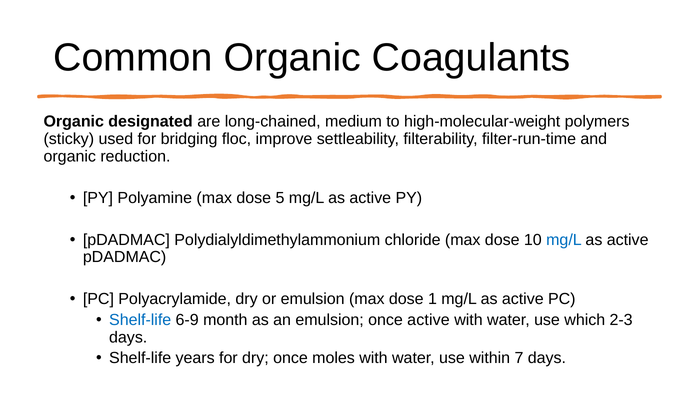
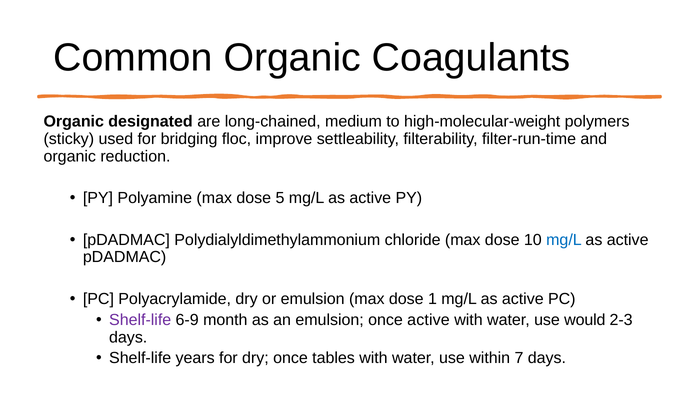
Shelf-life colour: blue -> purple (140, 320)
which: which -> would (585, 320)
moles: moles -> tables (334, 358)
